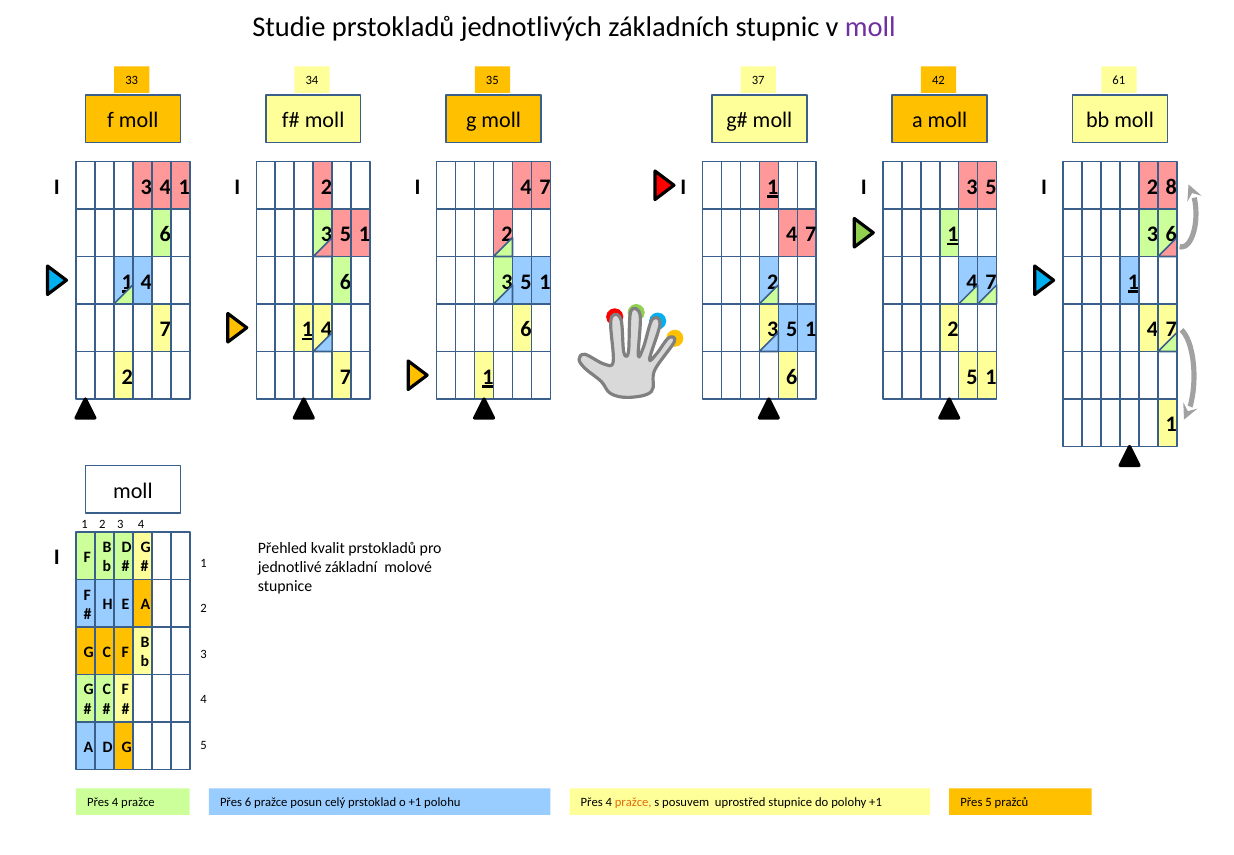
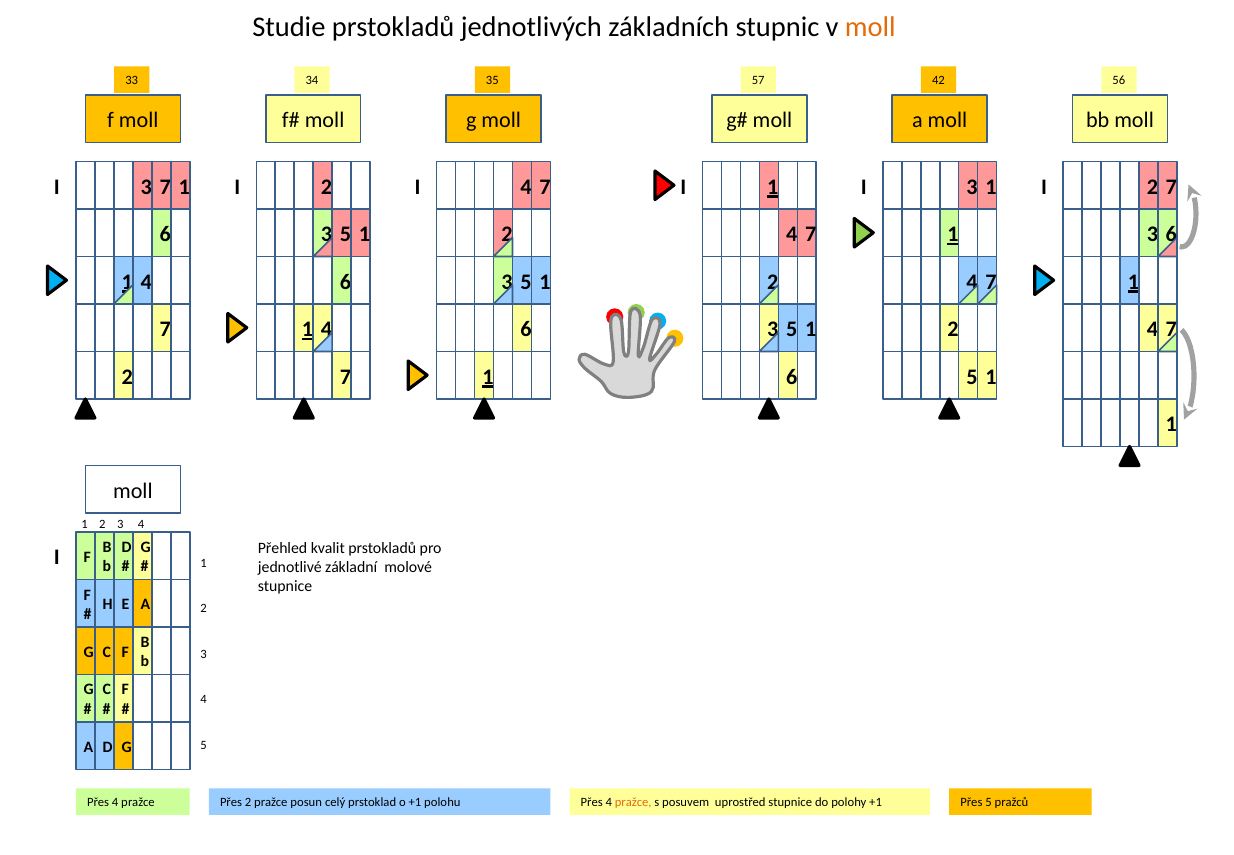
moll colour: purple -> orange (870, 27)
37: 37 -> 57 (758, 80)
61: 61 -> 56 (1119, 80)
4: 4 -> 7 (165, 187)
5: 5 -> 1 (991, 187)
2 8: 8 -> 7 (1171, 187)
Přes 6: 6 -> 2 (248, 802)
